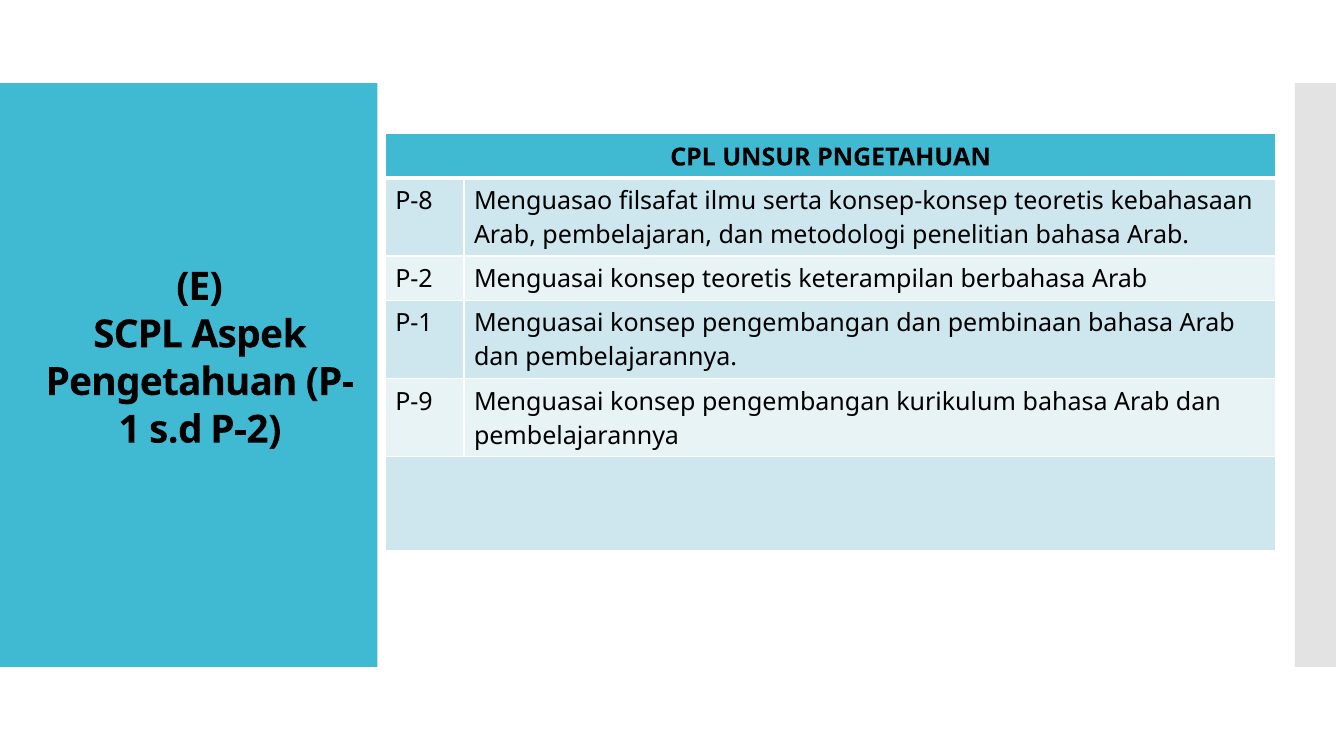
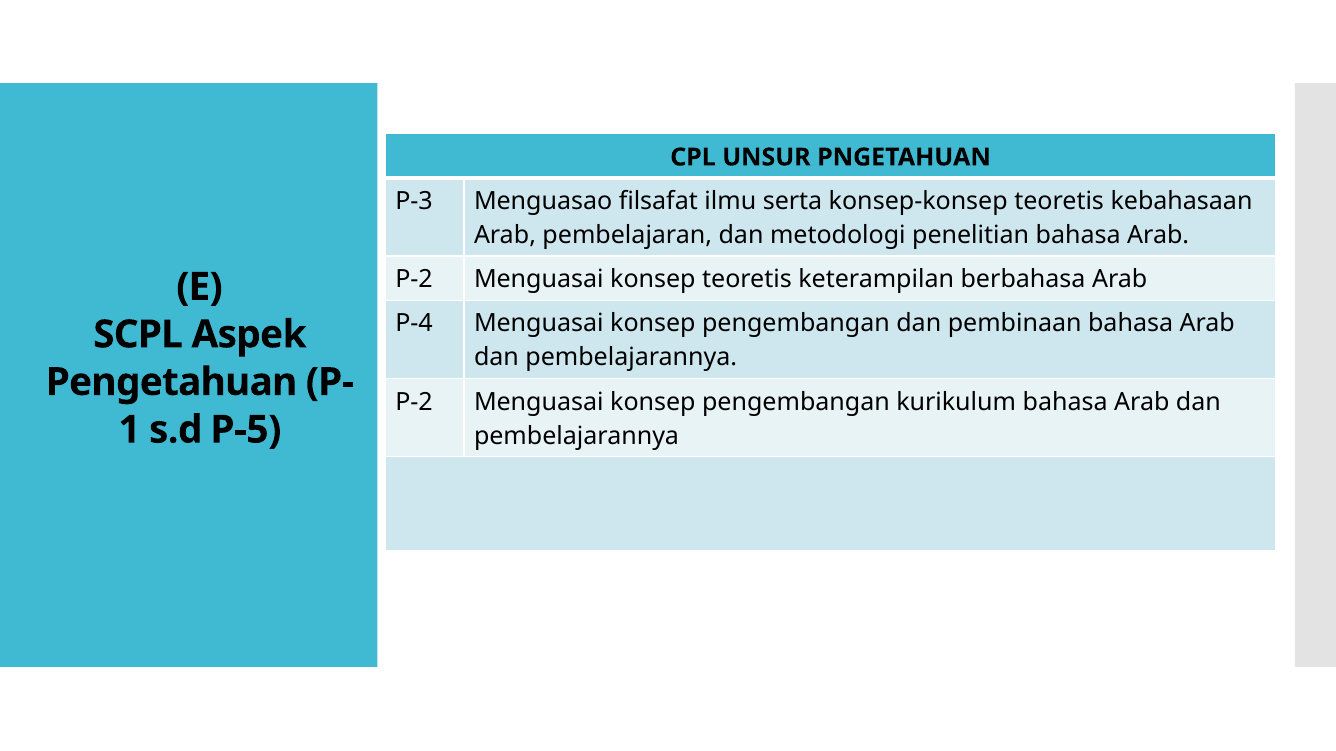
P-8: P-8 -> P-3 (414, 201)
P-1: P-1 -> P-4 (414, 324)
P-9: P-9 -> P-2 (414, 402)
s.d P-2: P-2 -> P-5 (246, 430)
